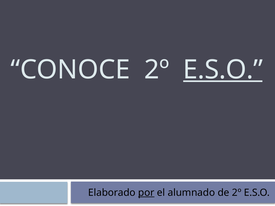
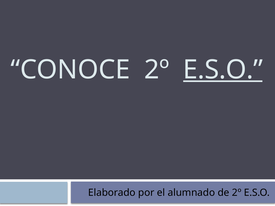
por underline: present -> none (146, 193)
